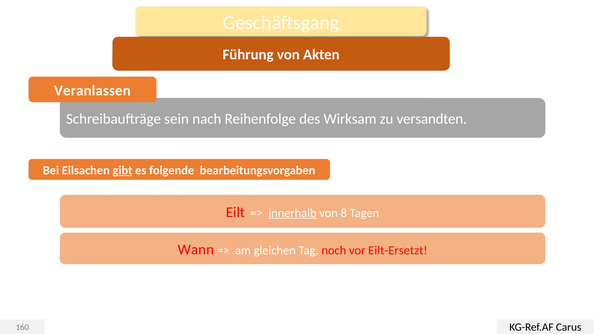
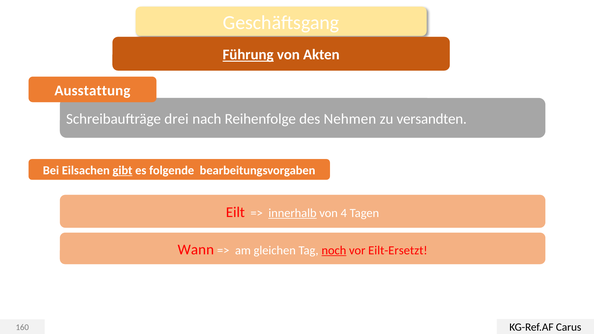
Führung underline: none -> present (248, 55)
Veranlassen: Veranlassen -> Ausstattung (92, 90)
sein: sein -> drei (177, 119)
Wirksam: Wirksam -> Nehmen (350, 119)
8: 8 -> 4 (344, 213)
noch underline: none -> present (334, 250)
